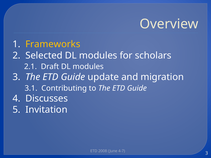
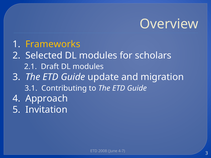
Discusses: Discusses -> Approach (47, 99)
